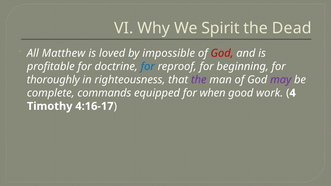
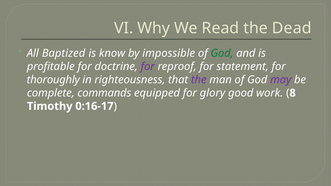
Spirit: Spirit -> Read (220, 28)
Matthew: Matthew -> Baptized (64, 53)
loved: loved -> know (112, 53)
God colour: red -> green (222, 53)
for colour: blue -> purple (148, 67)
beginning: beginning -> statement (243, 67)
when: when -> glory (212, 93)
4: 4 -> 8 (293, 93)
4:16-17: 4:16-17 -> 0:16-17 (94, 106)
